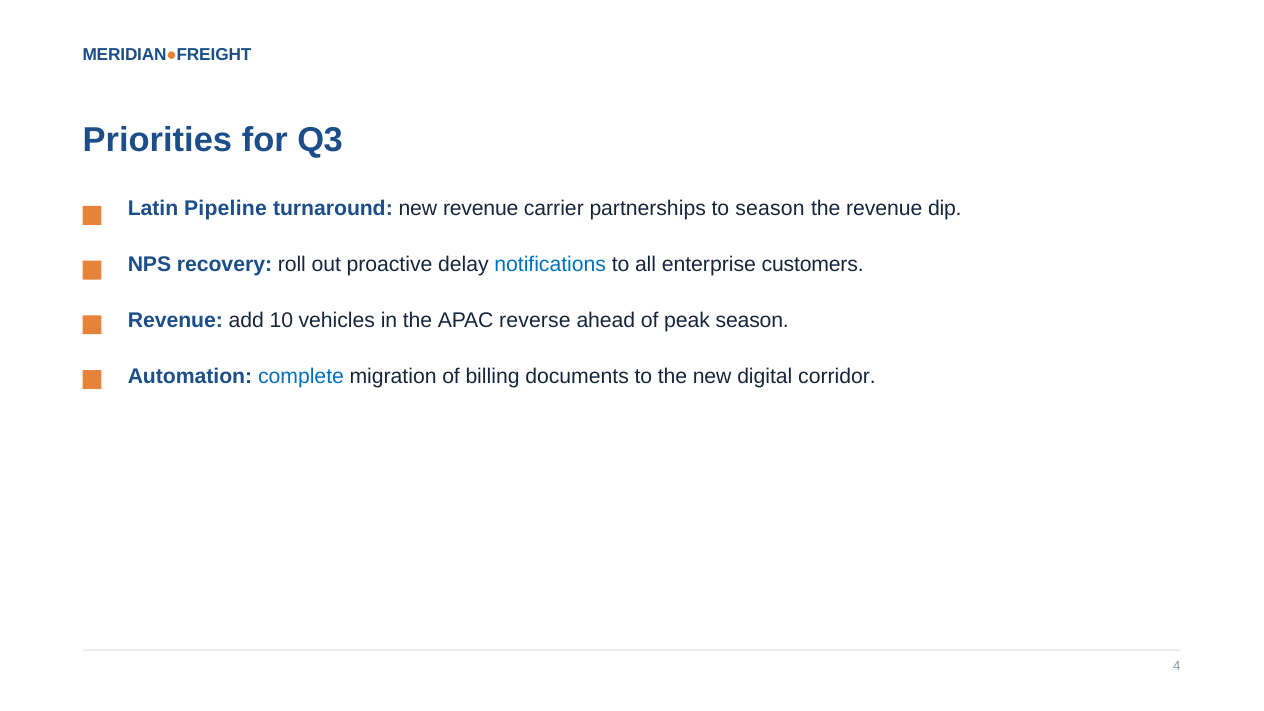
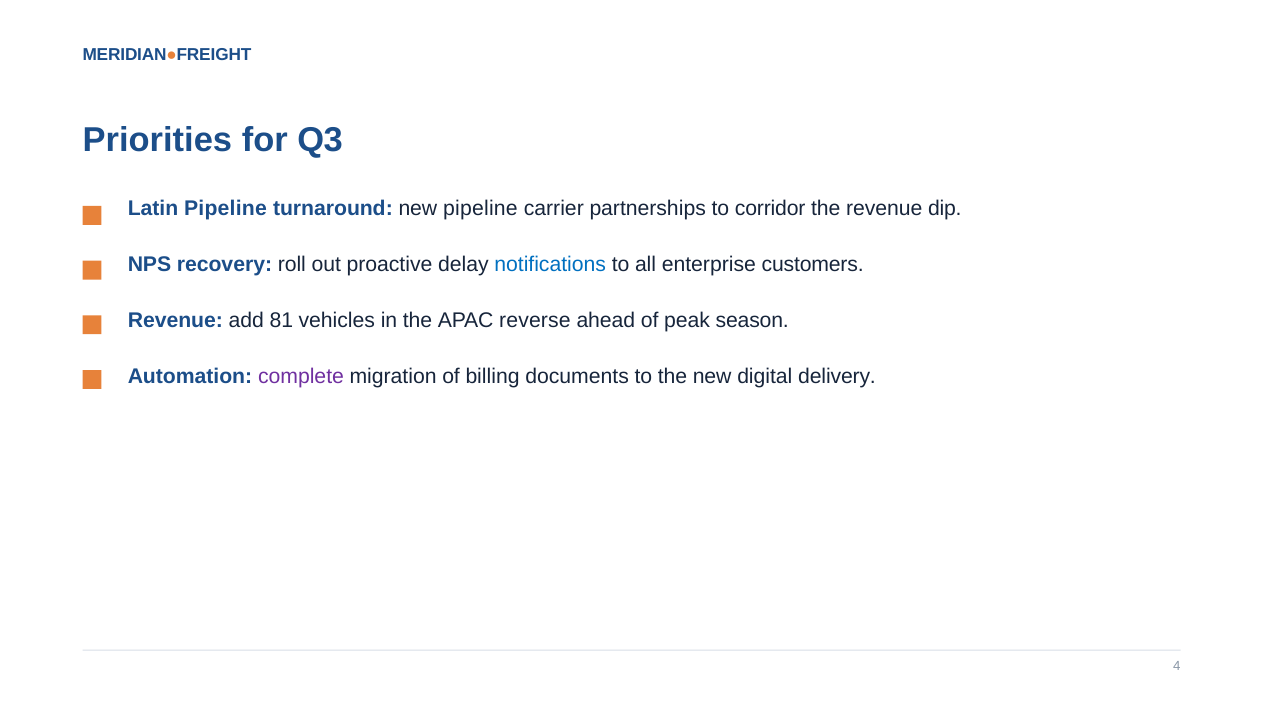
new revenue: revenue -> pipeline (480, 209)
to season: season -> corridor (770, 209)
10: 10 -> 81 (281, 320)
complete colour: blue -> purple (301, 376)
corridor: corridor -> delivery (837, 376)
